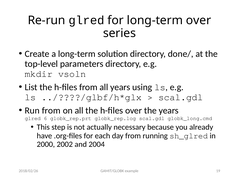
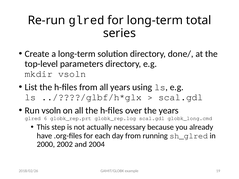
long-term over: over -> total (199, 20)
Run from: from -> vsoln (51, 111)
